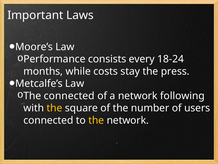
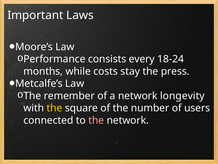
The connected: connected -> remember (69, 96)
following: following -> longevity (182, 96)
the colour: yellow -> pink (96, 120)
